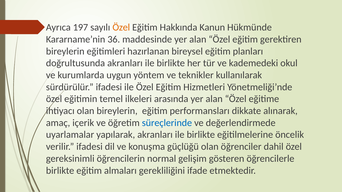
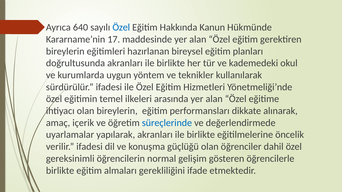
197: 197 -> 640 (81, 27)
Özel colour: orange -> blue (121, 27)
36: 36 -> 17 (114, 39)
